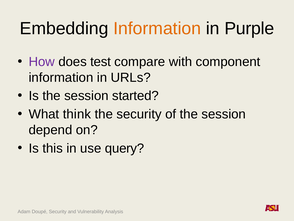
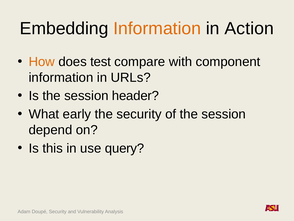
Purple: Purple -> Action (249, 28)
How colour: purple -> orange (42, 62)
started: started -> header (135, 96)
think: think -> early (77, 114)
